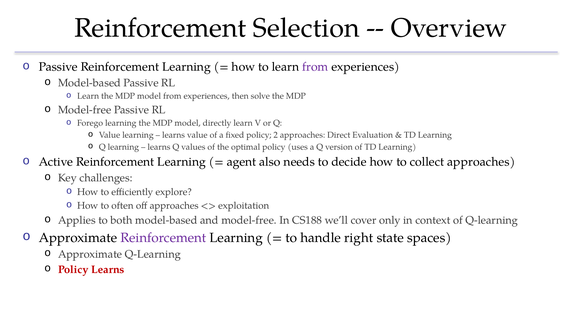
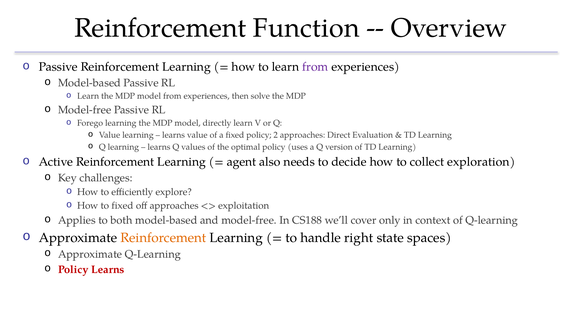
Selection: Selection -> Function (306, 28)
collect approaches: approaches -> exploration (481, 162)
to often: often -> fixed (122, 206)
Reinforcement colour: purple -> orange (163, 238)
